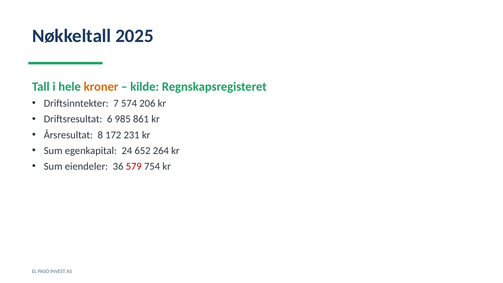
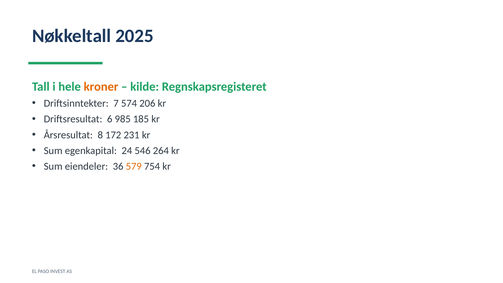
861: 861 -> 185 (141, 119)
652: 652 -> 546 (143, 151)
579 colour: red -> orange (134, 166)
